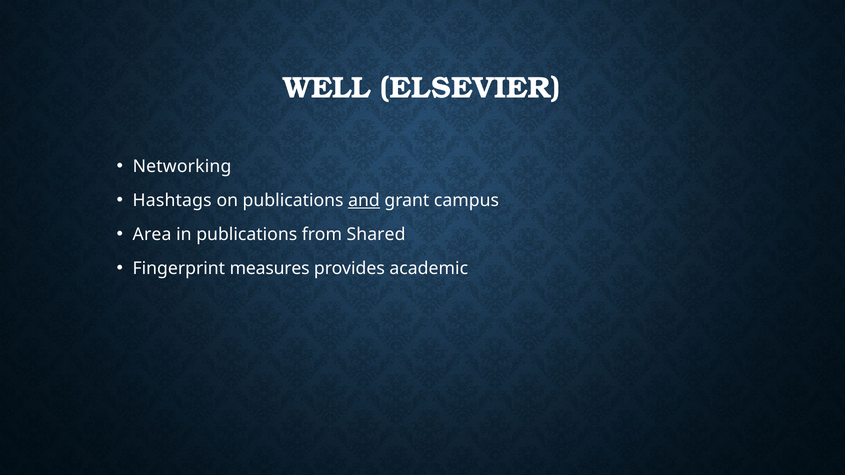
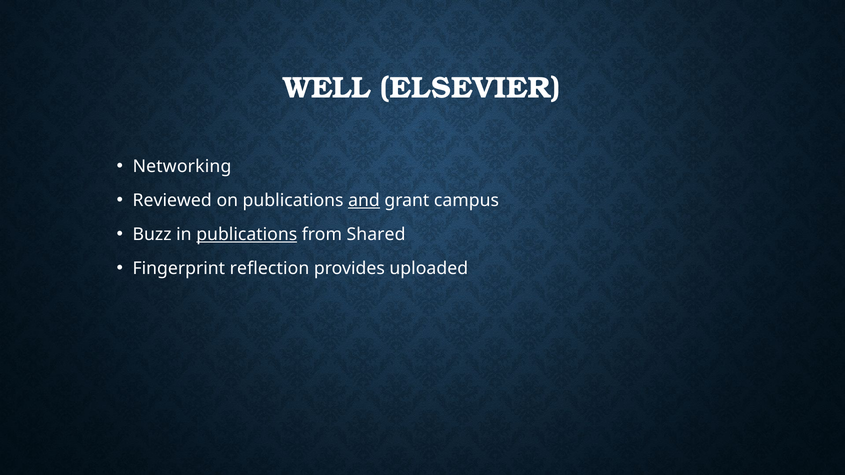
Hashtags: Hashtags -> Reviewed (172, 201)
Area: Area -> Buzz (152, 235)
publications underline: none -> present (247, 235)
measures: measures -> reflection (270, 269)
academic: academic -> uploaded (429, 269)
